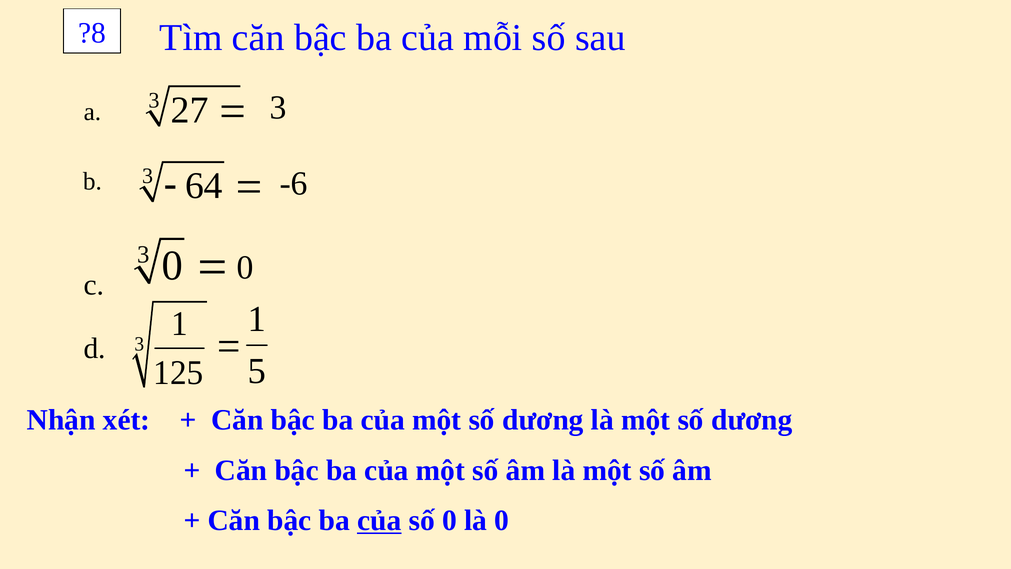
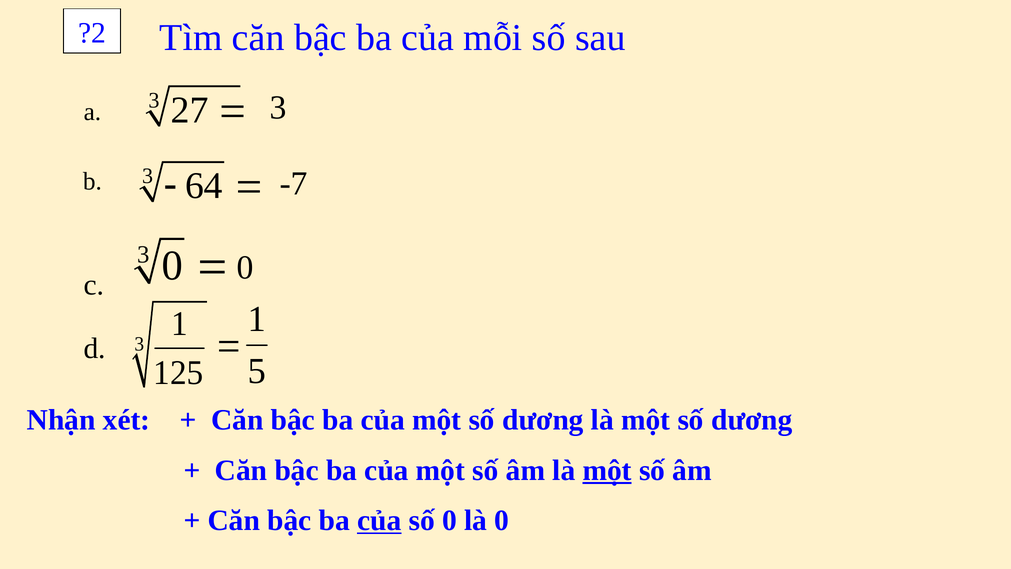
?8: ?8 -> ?2 (92, 33)
-6: -6 -> -7 (294, 184)
một underline: none -> present (607, 470)
